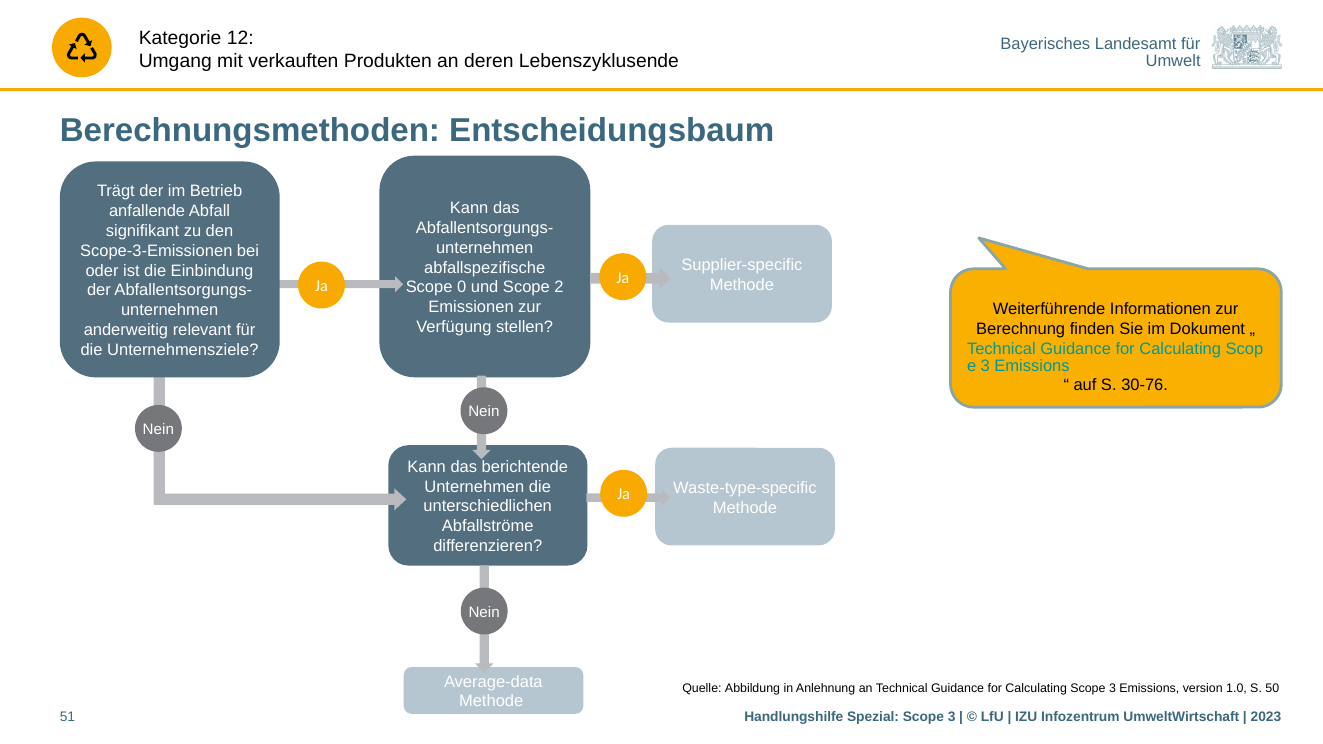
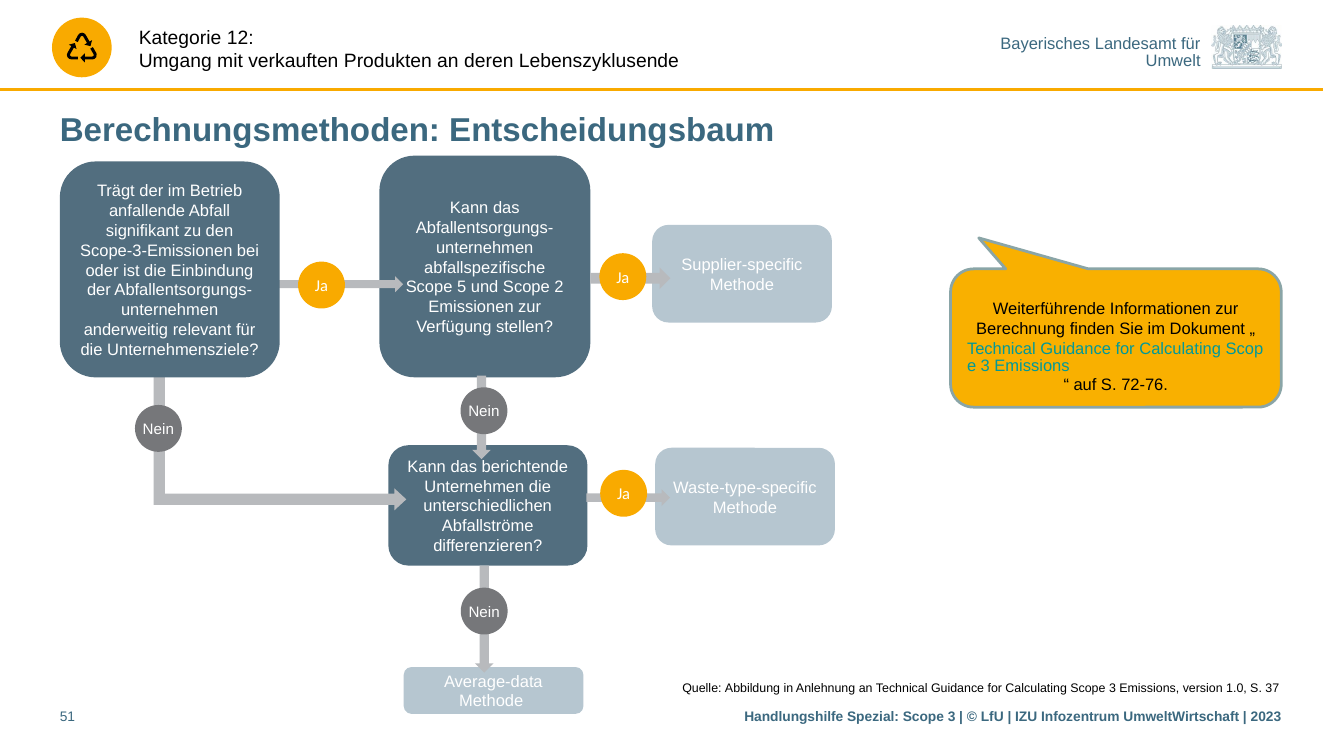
0: 0 -> 5 (462, 287)
30-76: 30-76 -> 72-76 (1145, 386)
50: 50 -> 37 (1272, 688)
